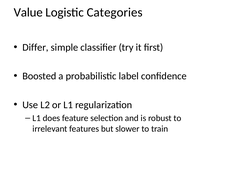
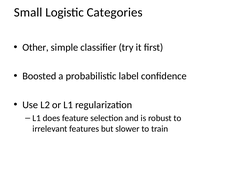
Value: Value -> Small (28, 12)
Differ: Differ -> Other (36, 47)
